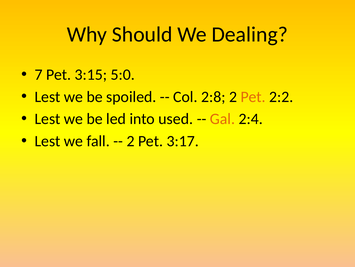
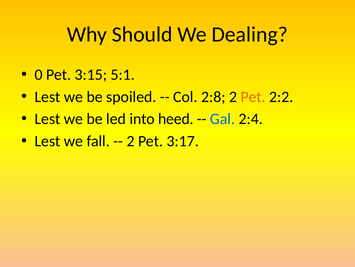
7: 7 -> 0 (39, 74)
5:0: 5:0 -> 5:1 (123, 74)
used: used -> heed (176, 119)
Gal colour: orange -> blue (223, 119)
